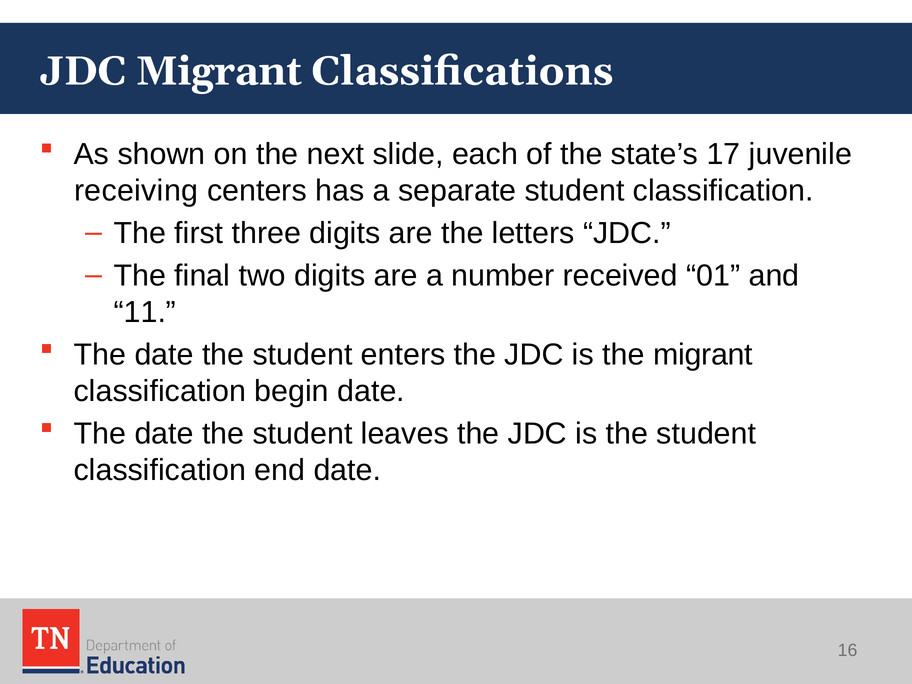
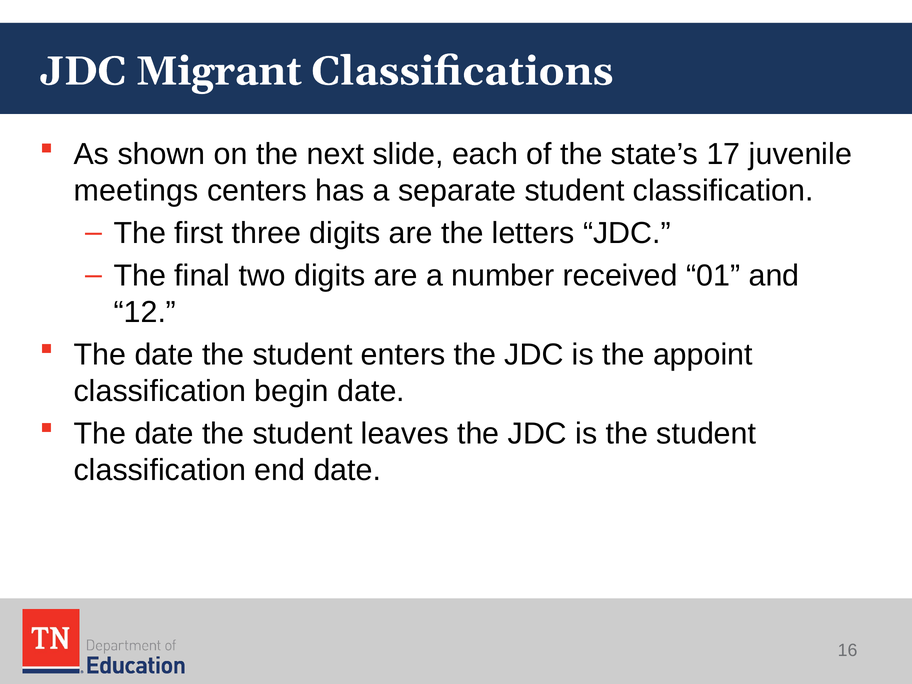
receiving: receiving -> meetings (136, 191)
11: 11 -> 12 (145, 312)
the migrant: migrant -> appoint (703, 355)
